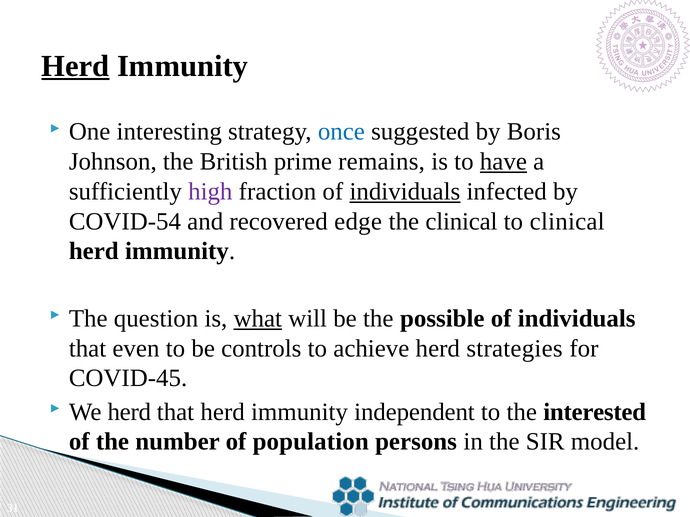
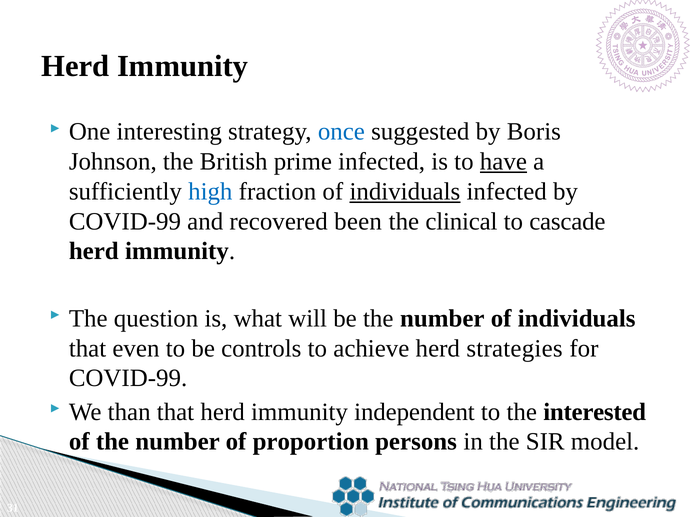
Herd underline: present -> none (75, 66)
prime remains: remains -> infected (382, 162)
high colour: purple -> blue (210, 192)
COVID-54: COVID-54 -> COVID-99 (125, 222)
edge: edge -> been (358, 222)
to clinical: clinical -> cascade (567, 222)
what underline: present -> none (258, 319)
be the possible: possible -> number (442, 319)
COVID-45: COVID-45 -> COVID-99 (128, 379)
We herd: herd -> than (129, 412)
population: population -> proportion (311, 442)
